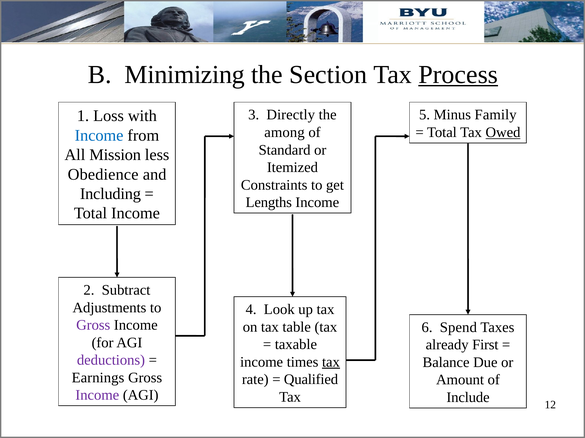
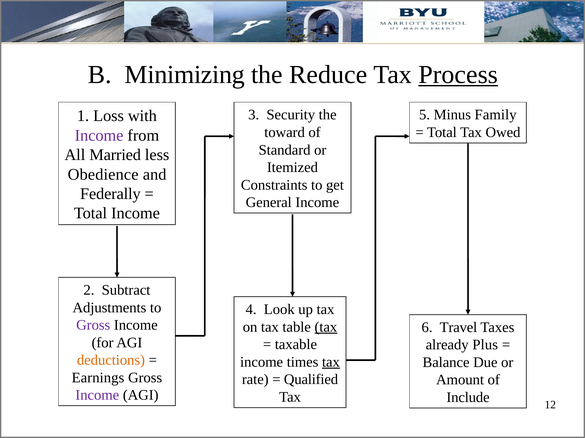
Section: Section -> Reduce (328, 75)
Directly: Directly -> Security (291, 115)
among: among -> toward (285, 133)
Owed underline: present -> none (503, 133)
Income colour: blue -> purple (99, 136)
Mission: Mission -> Married (115, 155)
Including: Including -> Federally (110, 194)
Lengths: Lengths -> General (269, 203)
tax underline: none -> present (326, 327)
Spend: Spend -> Travel (458, 328)
First: First -> Plus (485, 345)
deductions colour: purple -> orange (111, 361)
